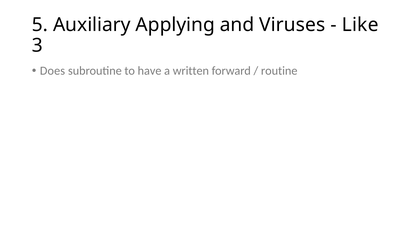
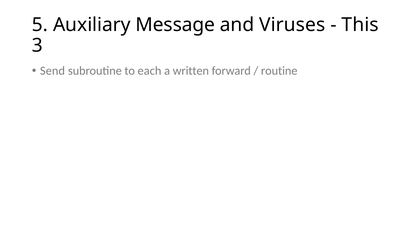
Applying: Applying -> Message (175, 25)
Like: Like -> This (360, 25)
Does: Does -> Send (52, 71)
have: have -> each (150, 71)
